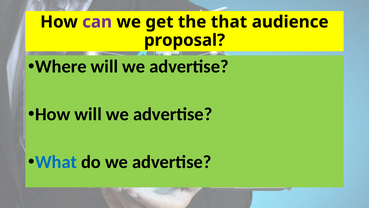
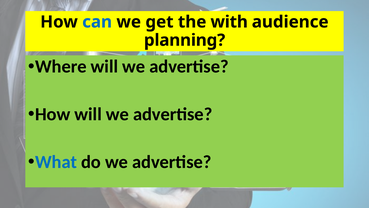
can colour: purple -> blue (97, 22)
that: that -> with (229, 22)
proposal: proposal -> planning (185, 40)
